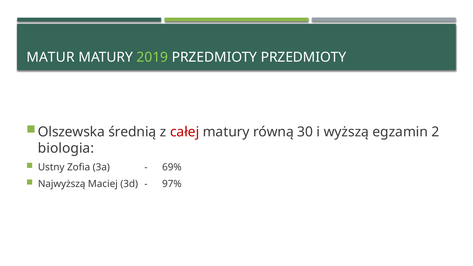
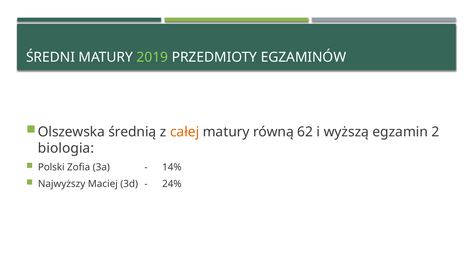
MATUR: MATUR -> ŚREDNI (51, 57)
PRZEDMIOTY PRZEDMIOTY: PRZEDMIOTY -> EGZAMINÓW (303, 57)
całej colour: red -> orange (185, 132)
30: 30 -> 62 (305, 132)
Ustny: Ustny -> Polski (51, 167)
69%: 69% -> 14% (172, 167)
Najwyższą: Najwyższą -> Najwyższy (62, 184)
97%: 97% -> 24% (172, 184)
